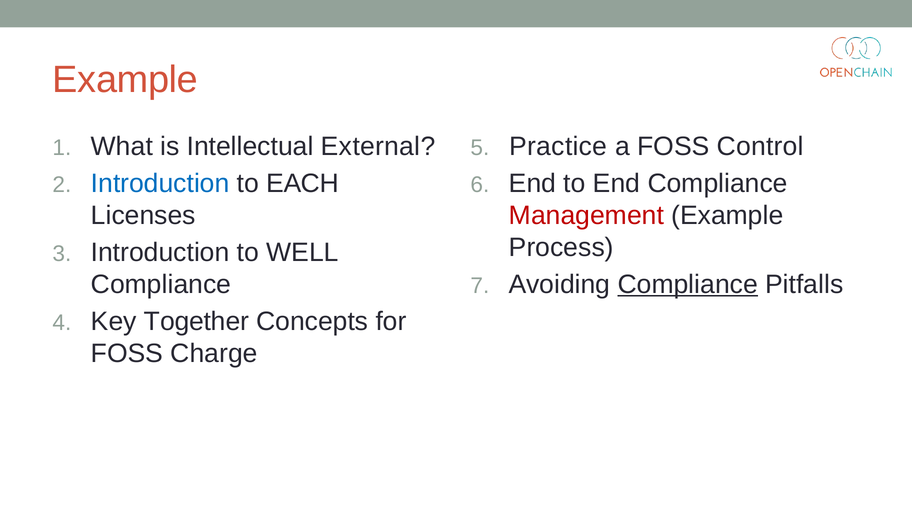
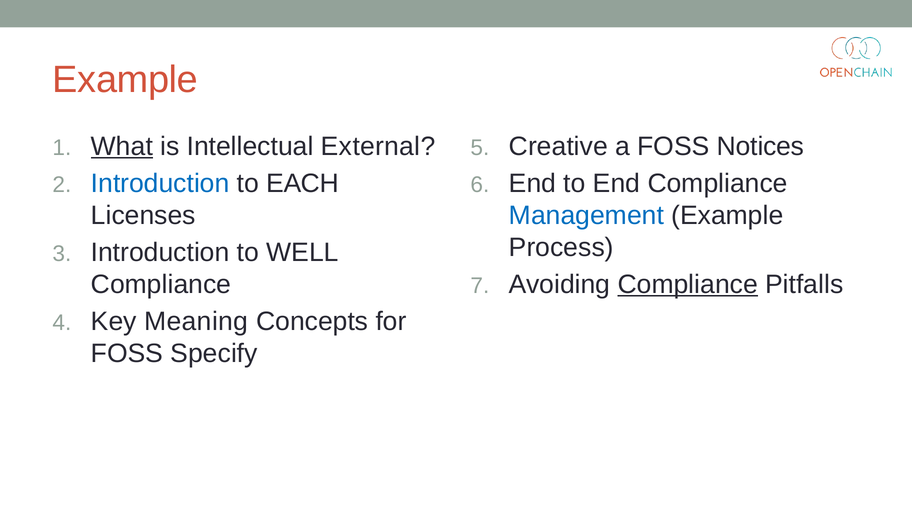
What underline: none -> present (122, 146)
Practice: Practice -> Creative (558, 146)
Control: Control -> Notices (761, 146)
Management colour: red -> blue (586, 215)
Together: Together -> Meaning (196, 322)
Charge: Charge -> Specify (214, 353)
